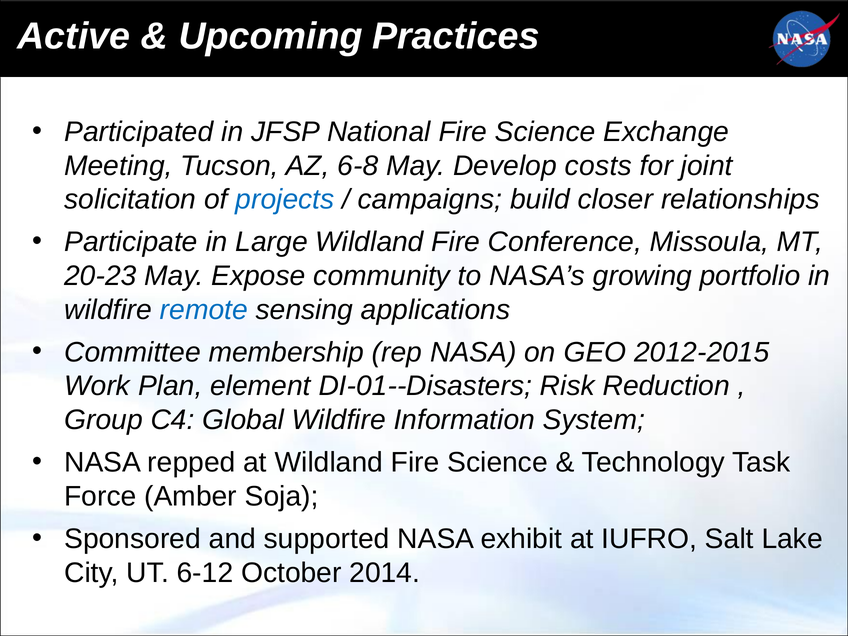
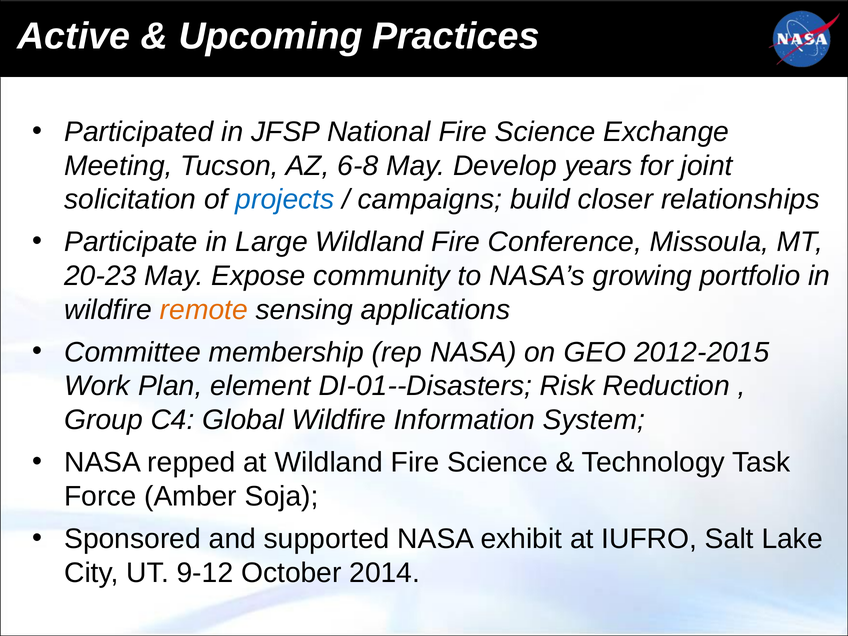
costs: costs -> years (599, 166)
remote colour: blue -> orange (204, 310)
6-12: 6-12 -> 9-12 (205, 573)
